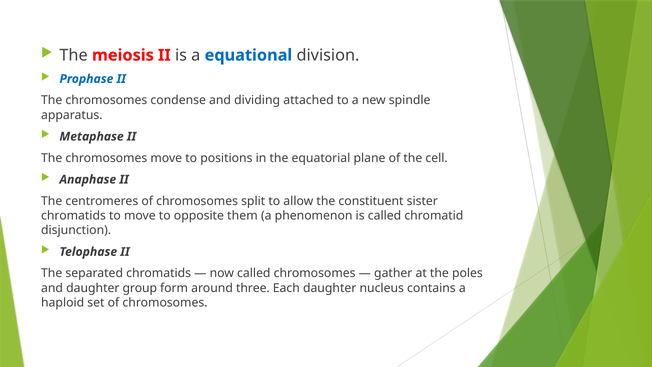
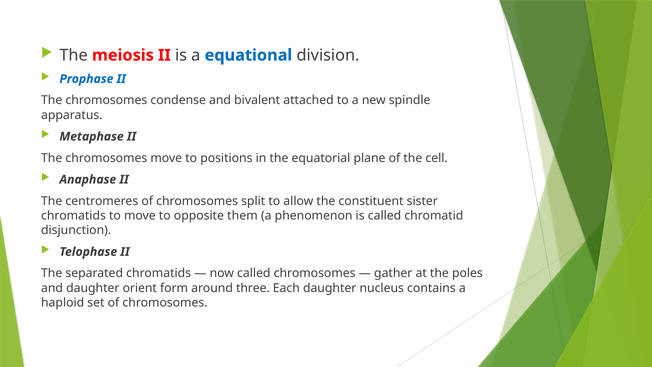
dividing: dividing -> bivalent (257, 100)
group: group -> orient (140, 288)
